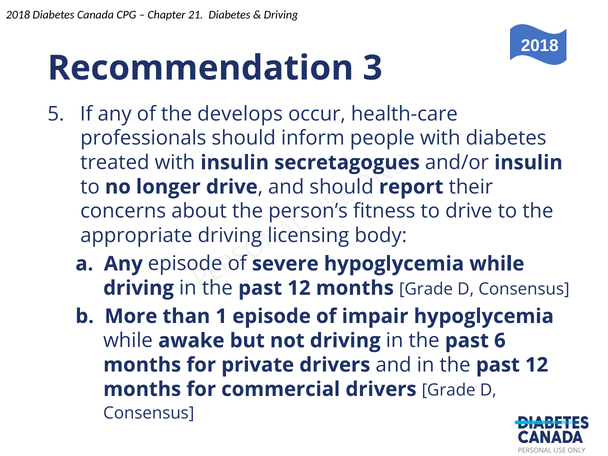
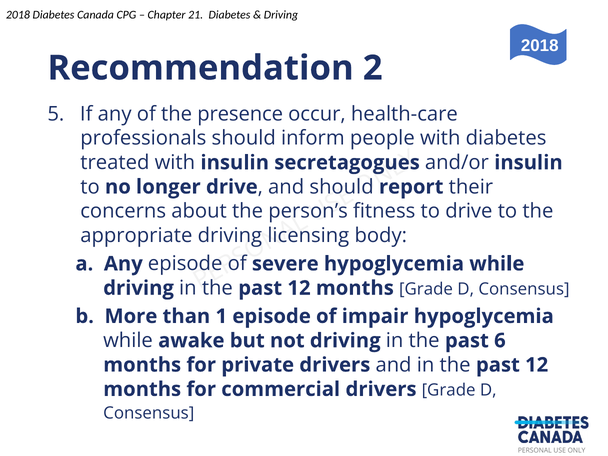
3: 3 -> 2 (373, 68)
develops: develops -> presence (240, 114)
